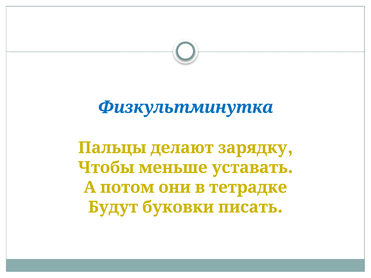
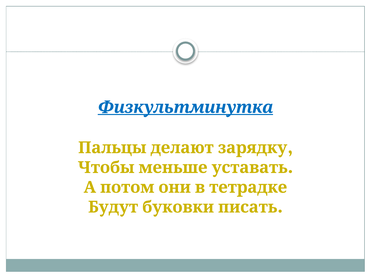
Физкультминутка underline: none -> present (185, 107)
